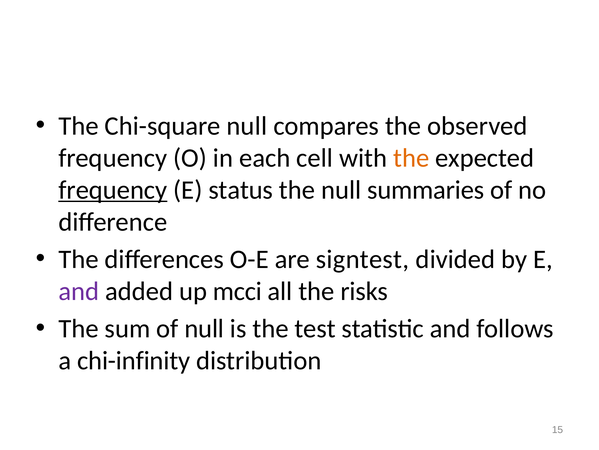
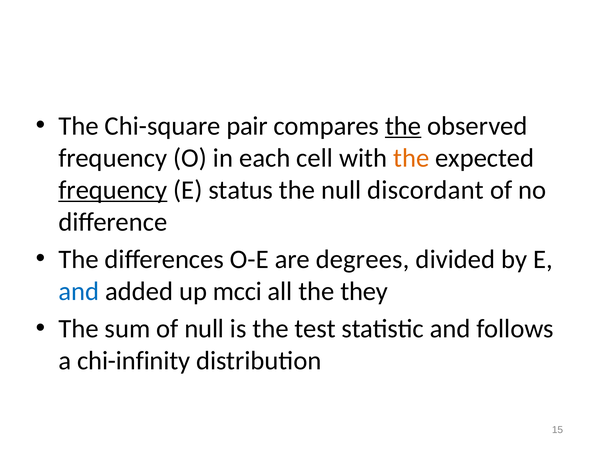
Chi-square null: null -> pair (247, 126)
the underline: none -> present (403, 126)
summaries: summaries -> discordant (426, 190)
signtest: signtest -> degrees (363, 259)
and colour: purple -> blue (79, 291)
risks: risks -> they (364, 291)
